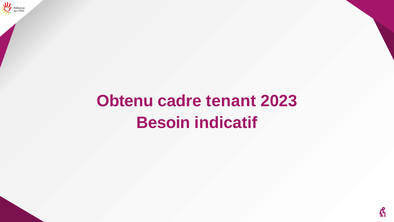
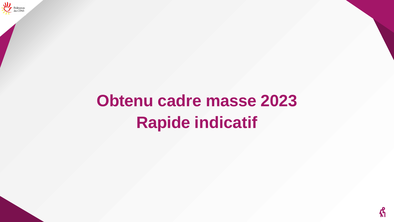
tenant: tenant -> masse (231, 101)
Besoin: Besoin -> Rapide (163, 123)
